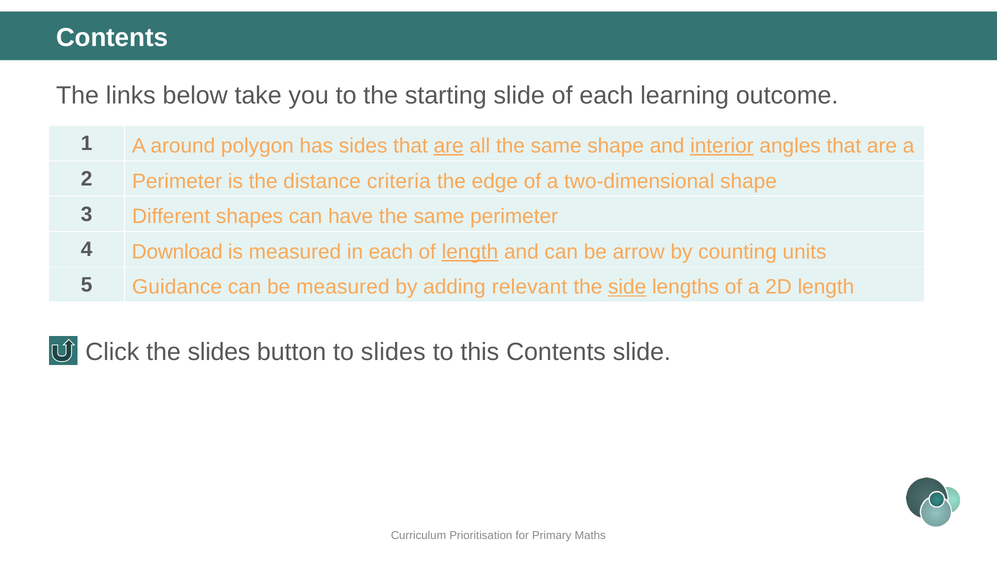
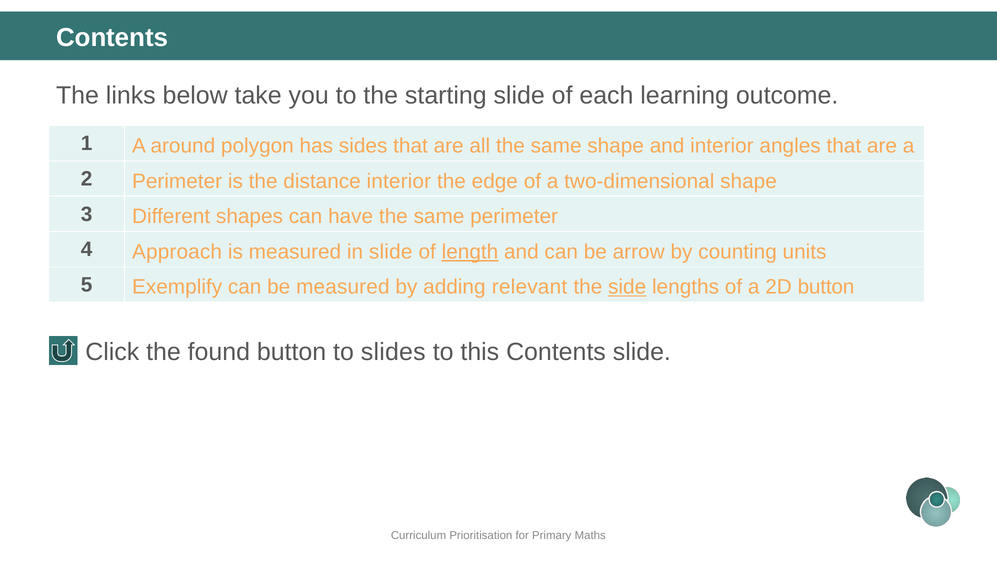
are underline: present -> none (449, 146)
interior underline: present -> none (722, 146)
distance criteria: criteria -> interior (399, 181)
Download: Download -> Approach (177, 252)
in each: each -> slide (391, 252)
Guidance: Guidance -> Exemplify (177, 287)
2D length: length -> button (826, 287)
the slides: slides -> found (219, 352)
